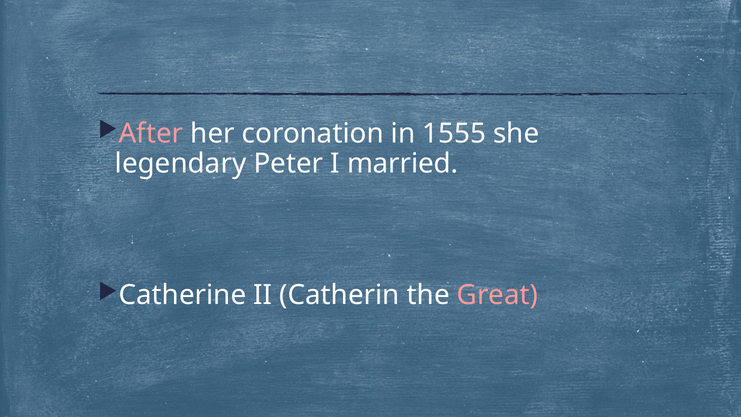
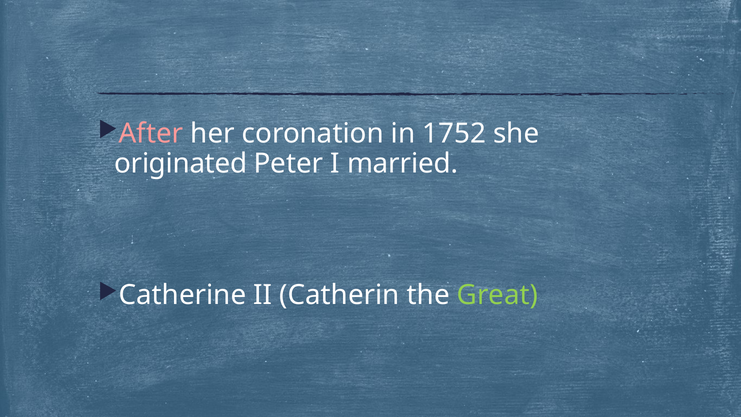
1555: 1555 -> 1752 (454, 133)
legendary: legendary -> originated (181, 163)
Great colour: pink -> light green (497, 295)
